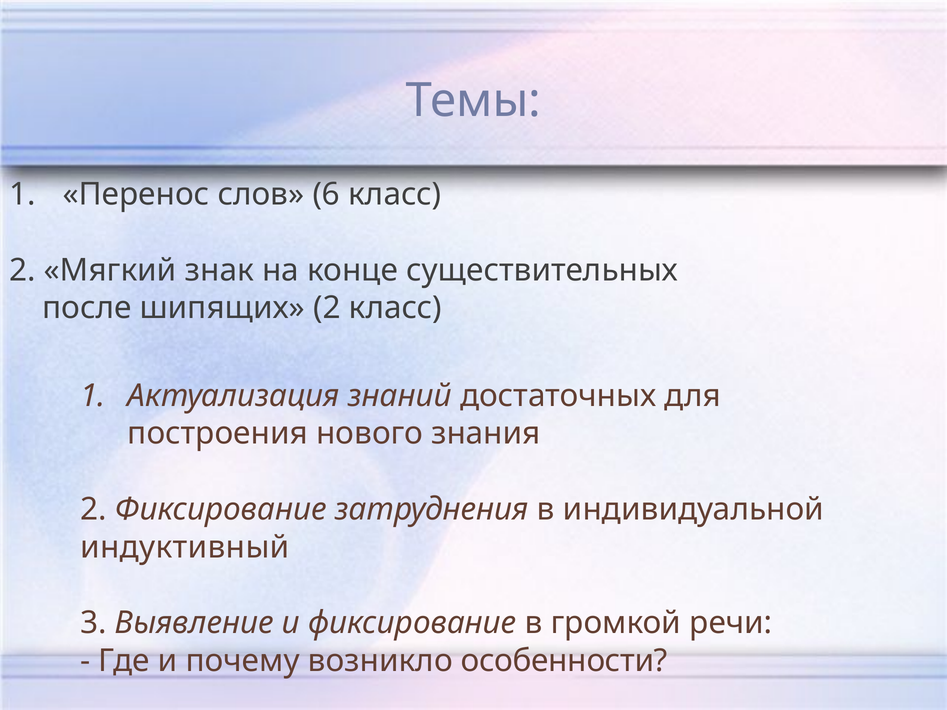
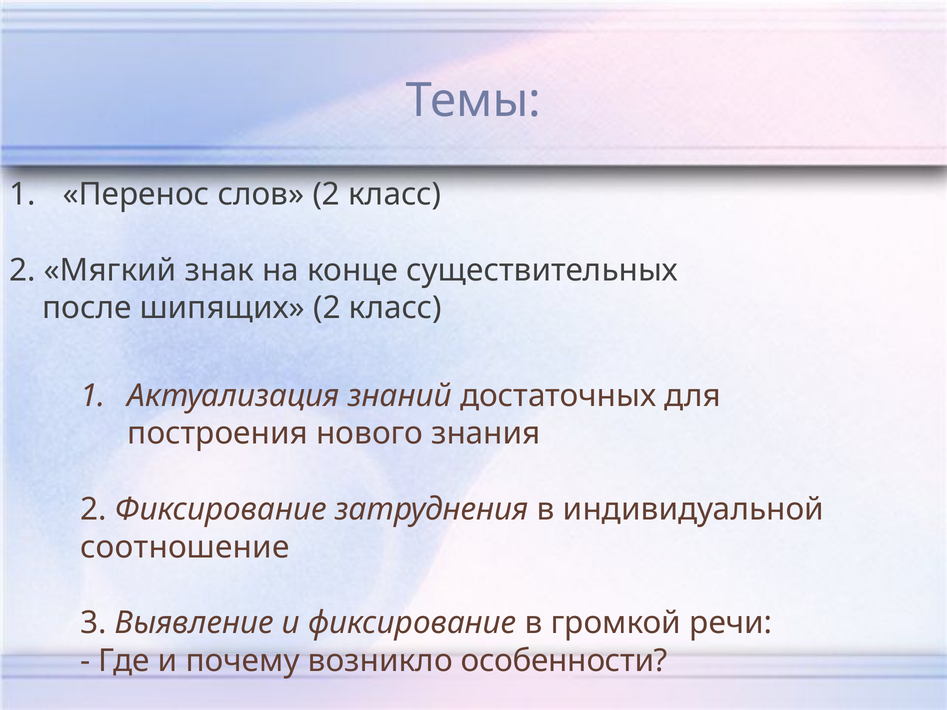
слов 6: 6 -> 2 (326, 194)
индуктивный: индуктивный -> соотношение (185, 547)
